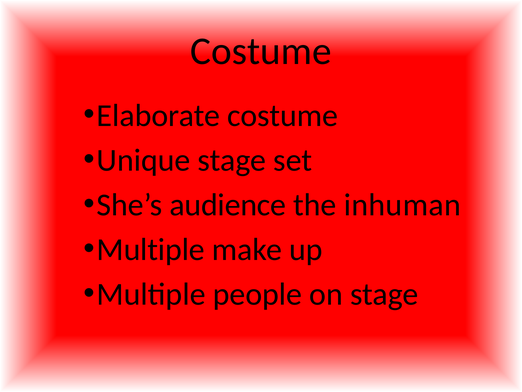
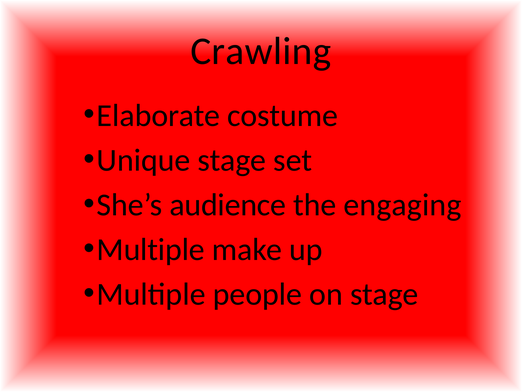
Costume: Costume -> Crawling (261, 51)
inhuman: inhuman -> engaging (402, 205)
